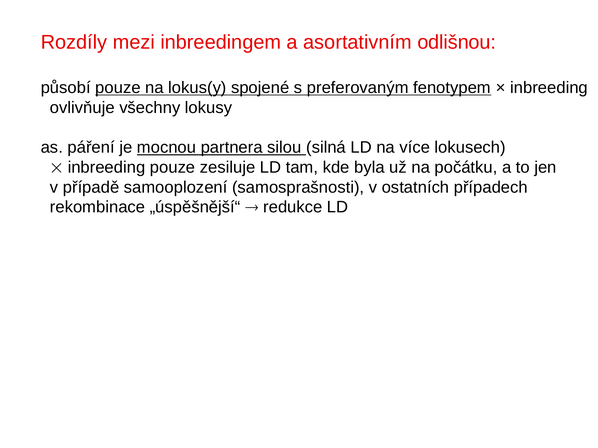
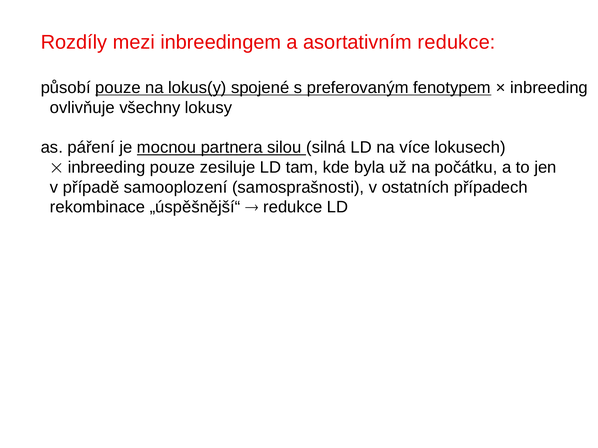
asortativním odlišnou: odlišnou -> redukce (457, 42)
